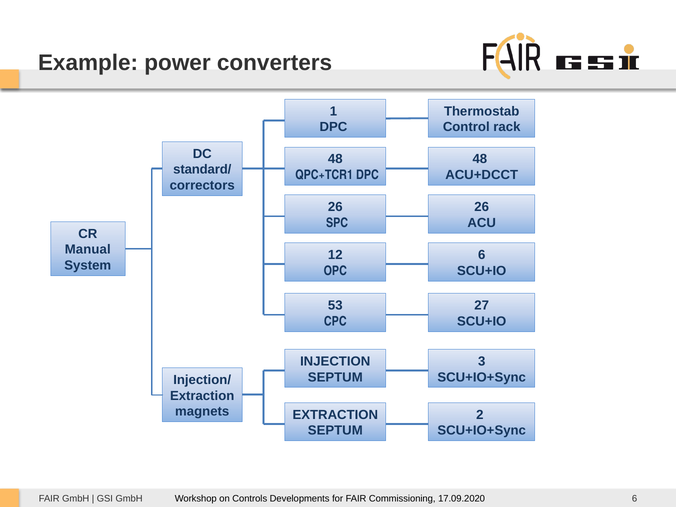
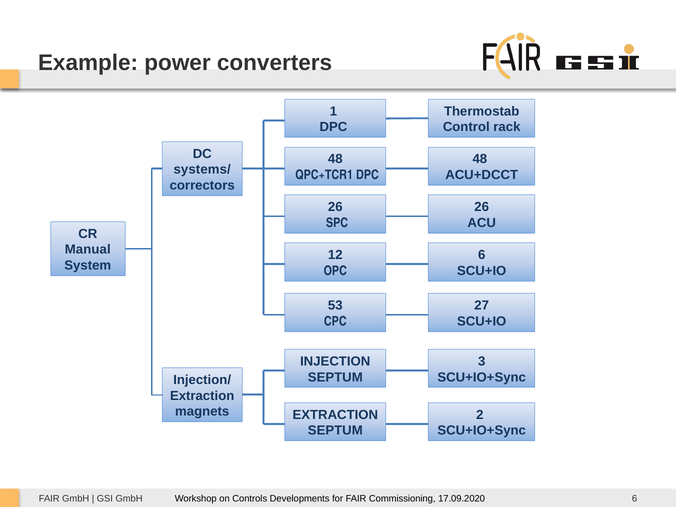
standard/: standard/ -> systems/ (202, 170)
